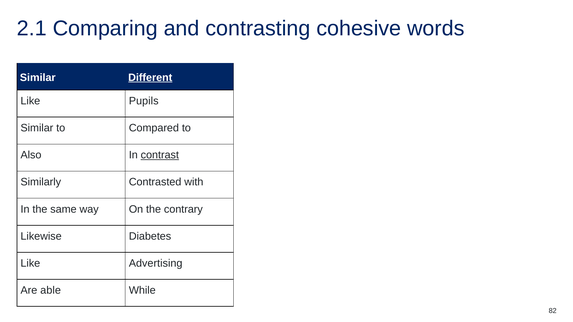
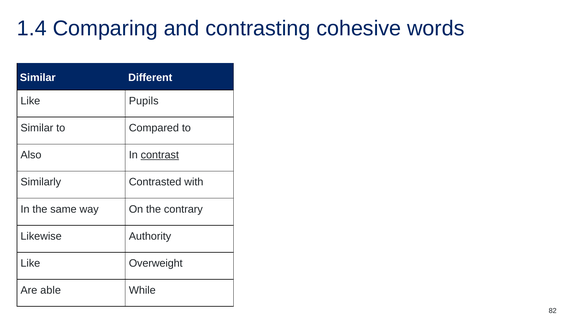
2.1: 2.1 -> 1.4 (32, 28)
Different underline: present -> none (150, 78)
Diabetes: Diabetes -> Authority (150, 236)
Advertising: Advertising -> Overweight (156, 263)
